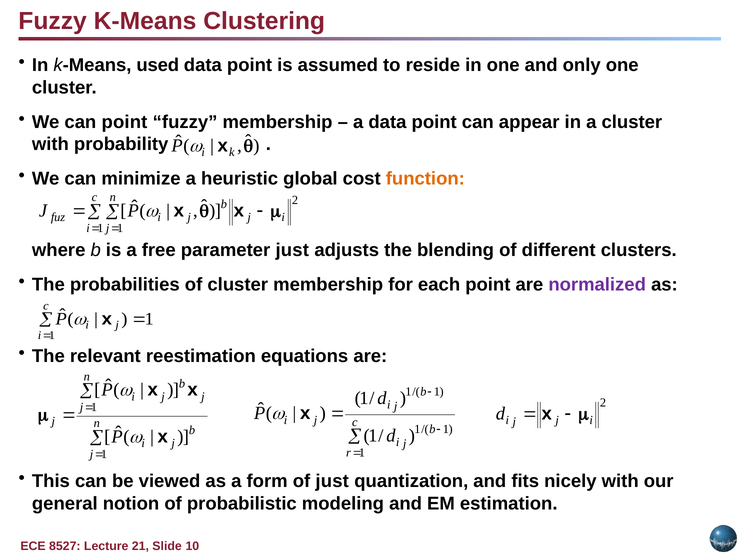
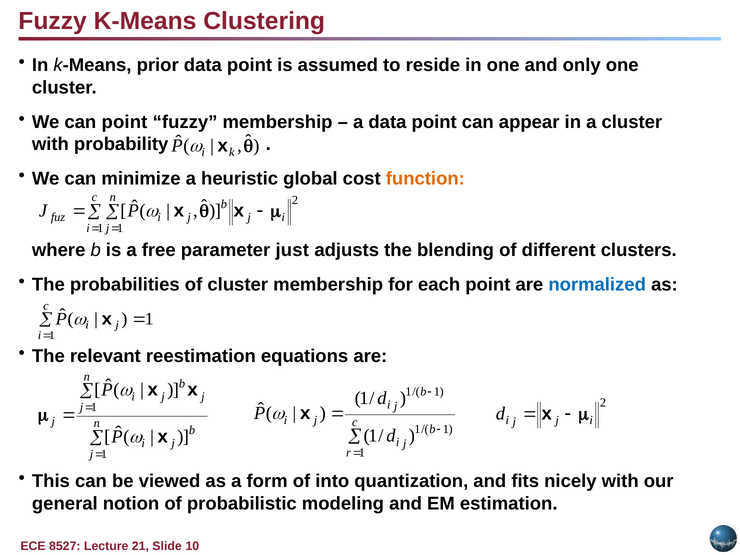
used: used -> prior (158, 65)
normalized colour: purple -> blue (597, 285)
of just: just -> into (332, 481)
